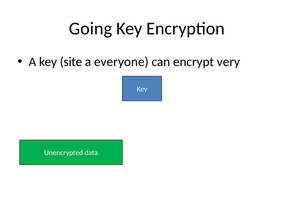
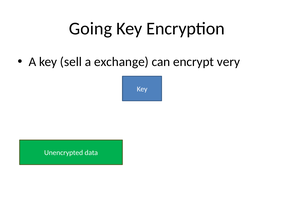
site: site -> sell (71, 62)
everyone: everyone -> exchange (121, 62)
